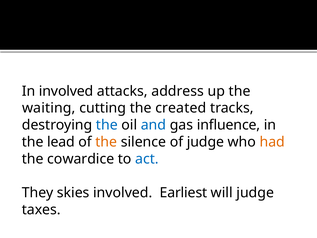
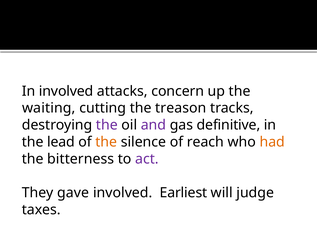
address: address -> concern (178, 91)
created: created -> treason (181, 108)
the colour: blue -> purple (107, 125)
and colour: blue -> purple (153, 125)
influence: influence -> definitive (228, 125)
of judge: judge -> reach (205, 142)
cowardice: cowardice -> bitterness (81, 159)
act colour: blue -> purple (147, 159)
skies: skies -> gave (73, 193)
